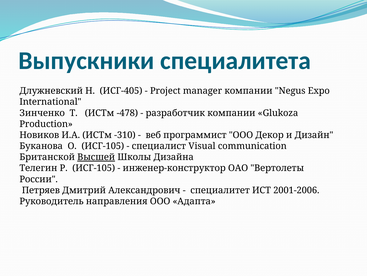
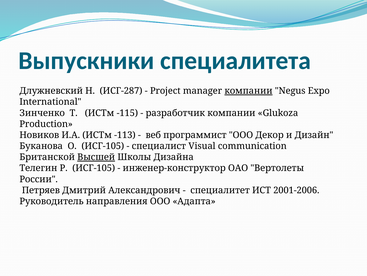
ИСГ-405: ИСГ-405 -> ИСГ-287 (121, 91)
компании underline: none -> present (248, 91)
-478: -478 -> -115 (127, 113)
-310: -310 -> -113 (125, 135)
